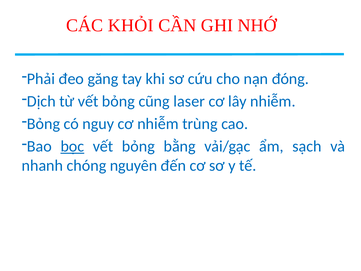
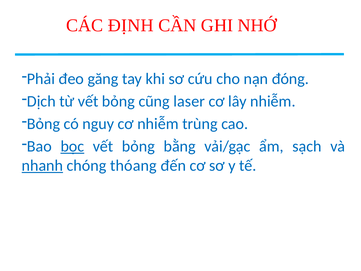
KHỎI: KHỎI -> ĐỊNH (131, 25)
nhanh underline: none -> present (42, 165)
nguyên: nguyên -> thóang (133, 165)
